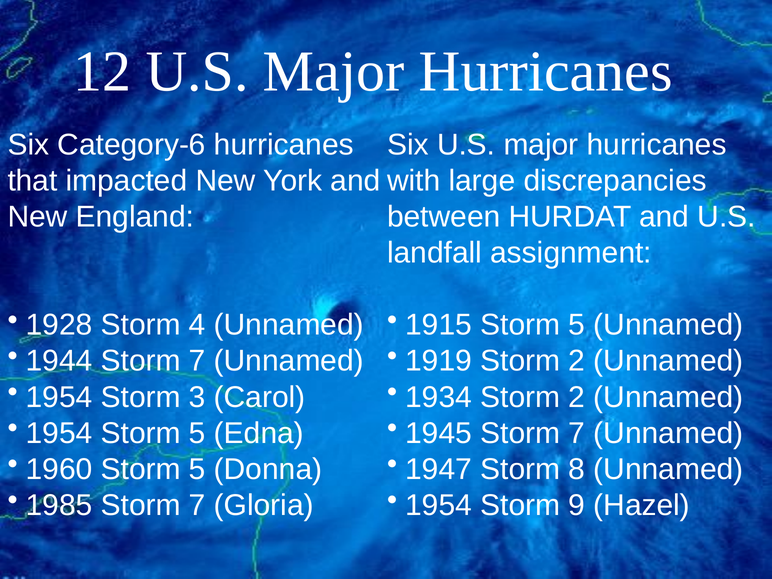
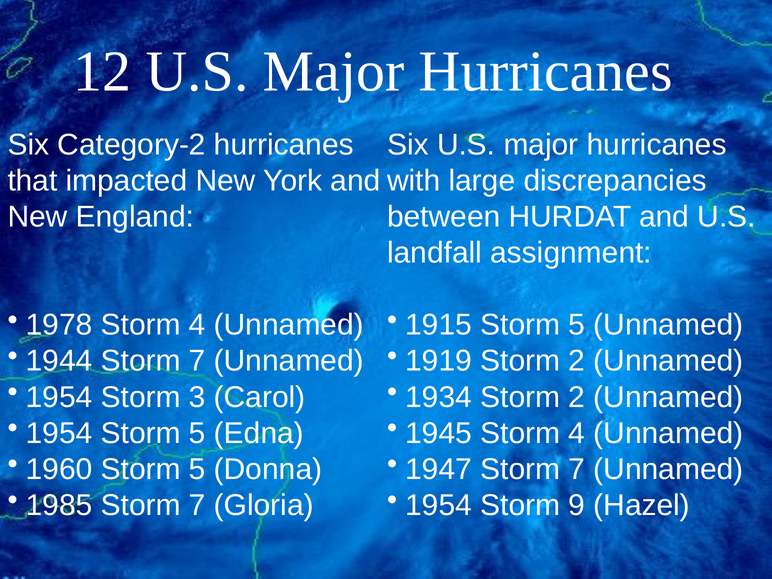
Category-6: Category-6 -> Category-2 (132, 145)
1928: 1928 -> 1978 (59, 325)
1945 Storm 7: 7 -> 4 (577, 433)
1947 Storm 8: 8 -> 7 (577, 469)
